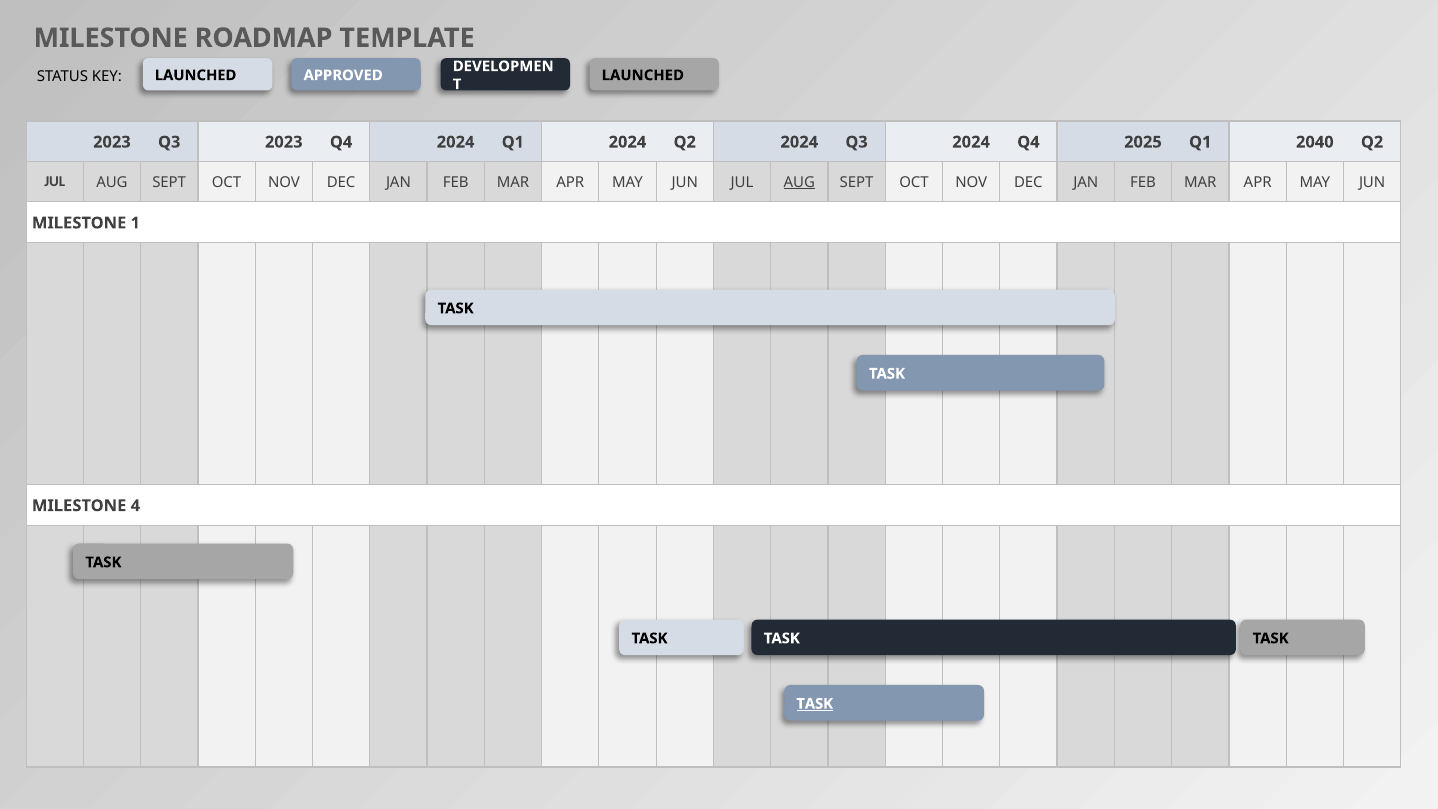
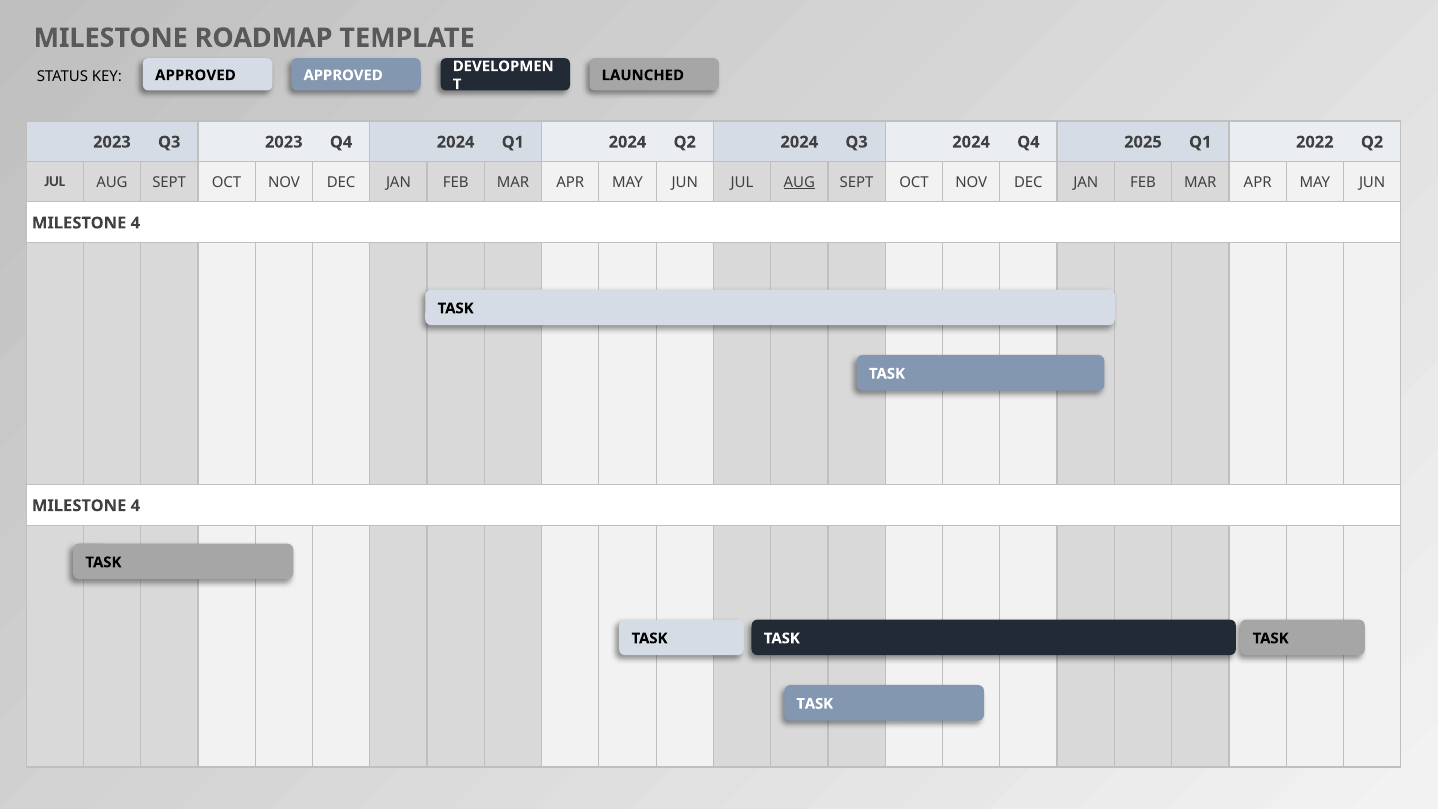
KEY LAUNCHED: LAUNCHED -> APPROVED (195, 75)
2040: 2040 -> 2022 (1315, 142)
1: 1 -> 4 (135, 223)
TASK underline: present -> none (815, 704)
